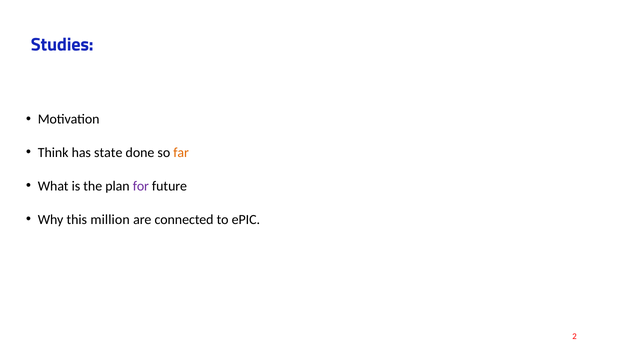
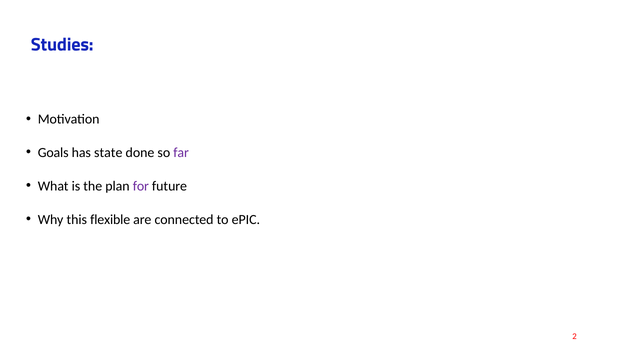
Think: Think -> Goals (53, 153)
far colour: orange -> purple (181, 153)
million: million -> flexible (110, 220)
